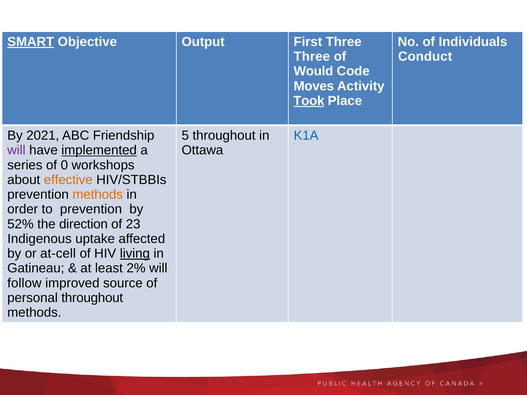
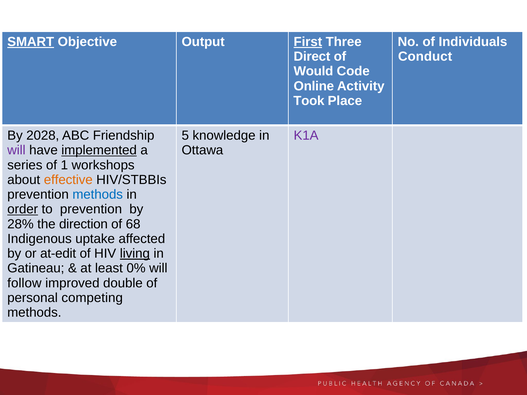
First underline: none -> present (308, 42)
Three: Three -> Direct (312, 57)
Moves: Moves -> Online (314, 86)
Took underline: present -> none (309, 101)
2021: 2021 -> 2028 (43, 136)
5 throughout: throughout -> knowledge (224, 136)
K1A colour: blue -> purple (306, 136)
0: 0 -> 1 (64, 165)
methods colour: orange -> blue (98, 195)
order underline: none -> present (23, 209)
52%: 52% -> 28% (20, 224)
23: 23 -> 68 (133, 224)
at-cell: at-cell -> at-edit (58, 254)
2%: 2% -> 0% (136, 268)
source: source -> double (123, 283)
personal throughout: throughout -> competing (92, 298)
